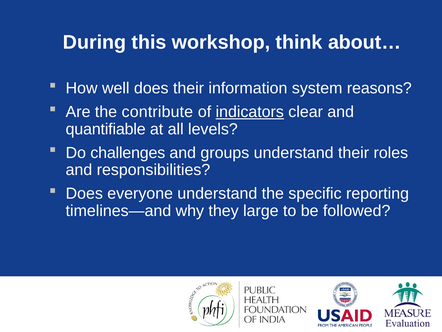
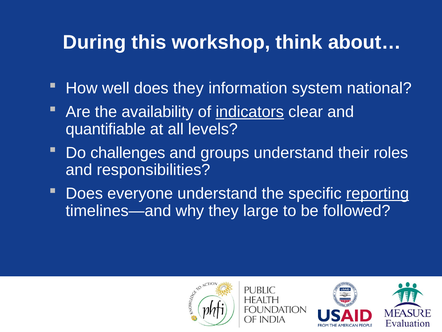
does their: their -> they (188, 88)
reasons: reasons -> national (379, 88)
contribute: contribute -> availability (158, 112)
reporting underline: none -> present (378, 193)
